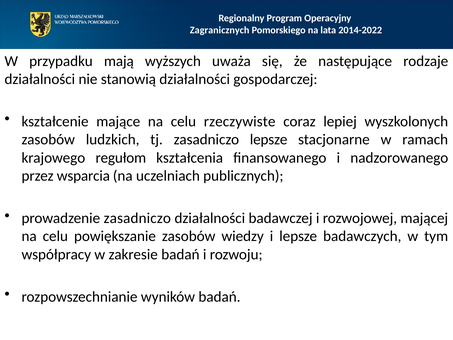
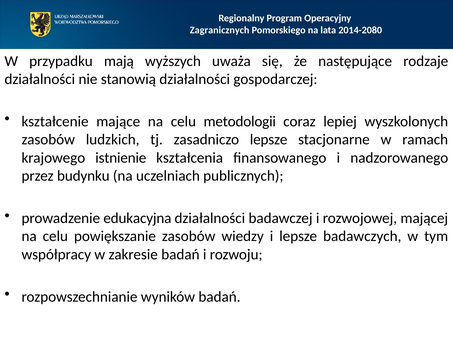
2014-2022: 2014-2022 -> 2014-2080 (360, 30)
rzeczywiste: rzeczywiste -> metodologii (240, 121)
regułom: regułom -> istnienie (121, 158)
wsparcia: wsparcia -> budynku (83, 176)
prowadzenie zasadniczo: zasadniczo -> edukacyjna (137, 218)
